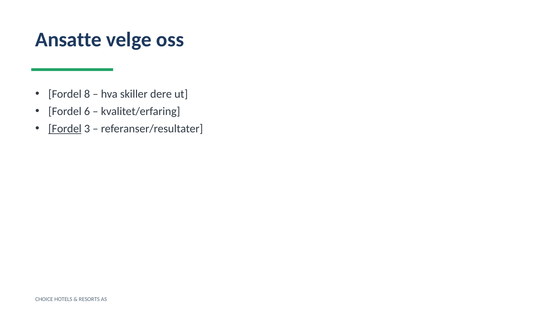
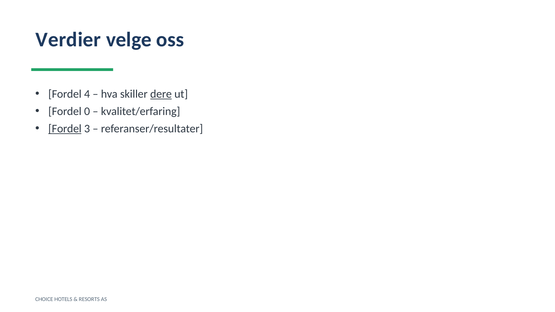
Ansatte: Ansatte -> Verdier (68, 40)
8: 8 -> 4 (87, 94)
dere underline: none -> present (161, 94)
6: 6 -> 0 (87, 111)
